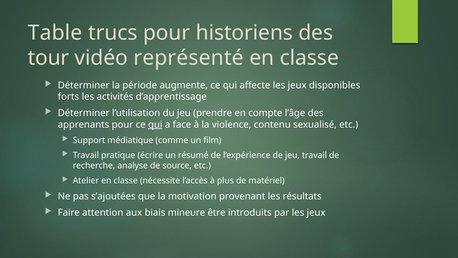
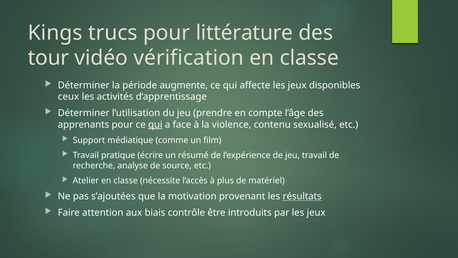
Table: Table -> Kings (55, 33)
historiens: historiens -> littérature (244, 33)
représenté: représenté -> vérification (189, 58)
forts: forts -> ceux (68, 97)
résultats underline: none -> present (302, 196)
mineure: mineure -> contrôle (186, 212)
